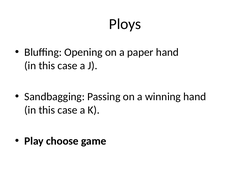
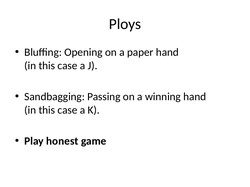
choose: choose -> honest (62, 141)
